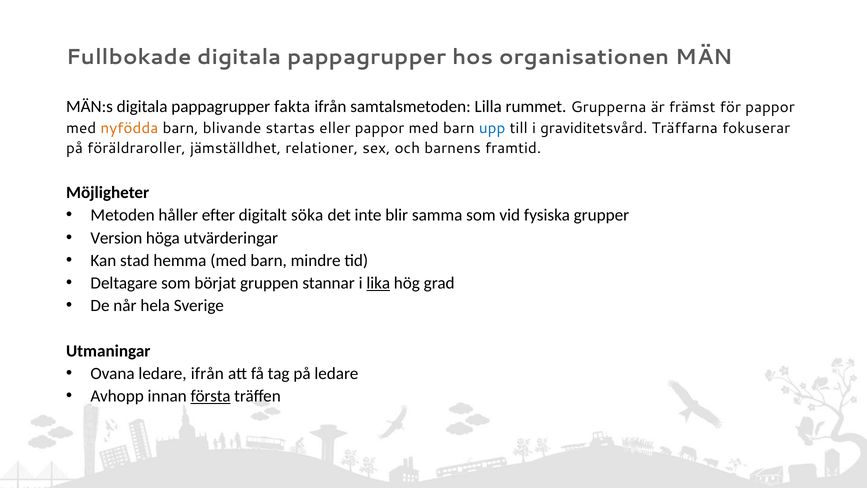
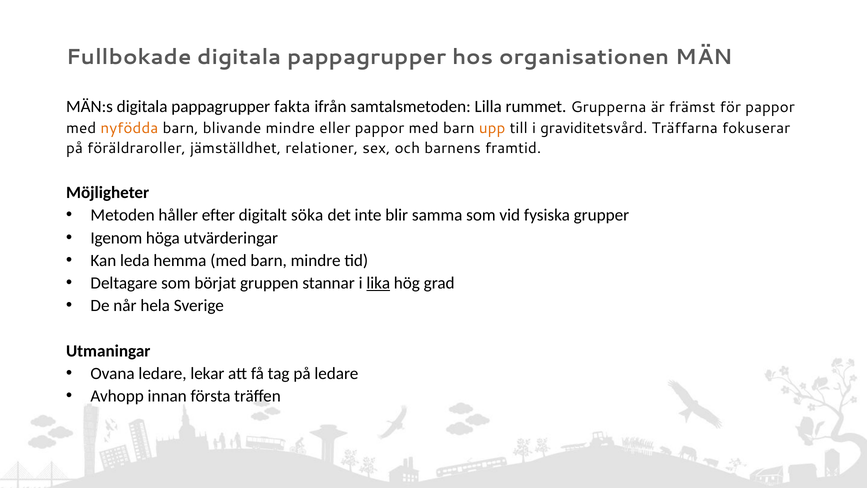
blivande startas: startas -> mindre (290, 128)
upp colour: blue -> orange (492, 128)
Version: Version -> Igenom (116, 238)
stad: stad -> leda (135, 260)
ledare ifrån: ifrån -> lekar (207, 373)
första underline: present -> none (211, 396)
